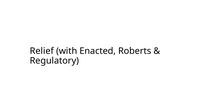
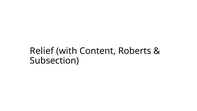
Enacted: Enacted -> Content (98, 51)
Regulatory: Regulatory -> Subsection (54, 61)
